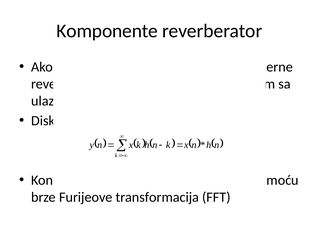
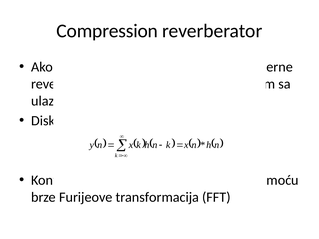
Komponente: Komponente -> Compression (107, 31)
